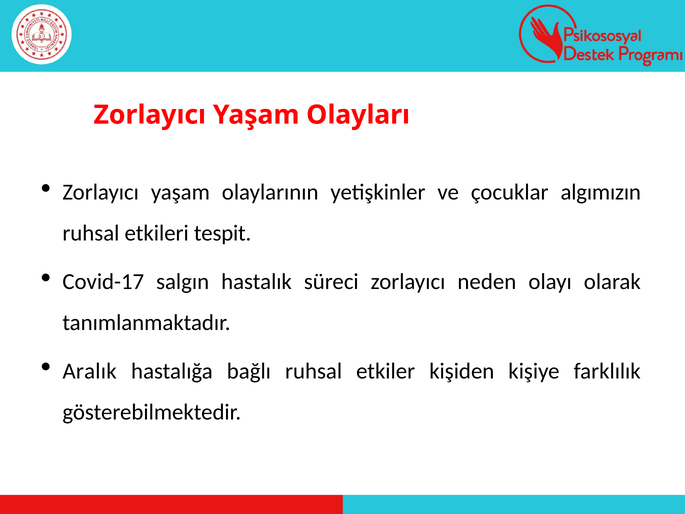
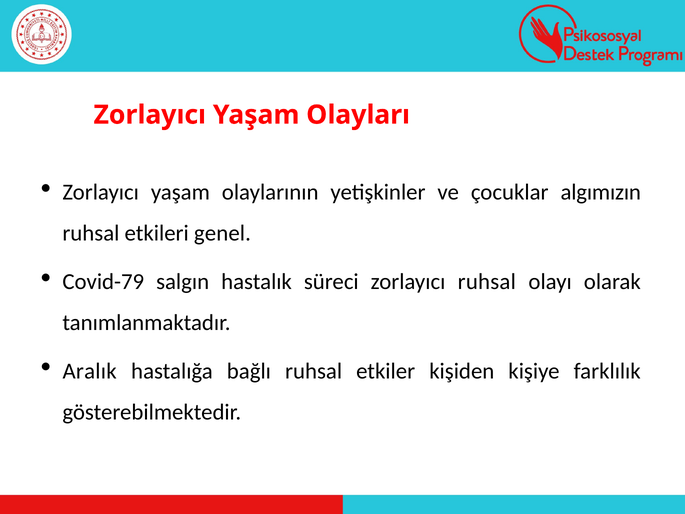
tespit: tespit -> genel (222, 233)
Covid-17: Covid-17 -> Covid-79 (103, 282)
zorlayıcı neden: neden -> ruhsal (487, 282)
